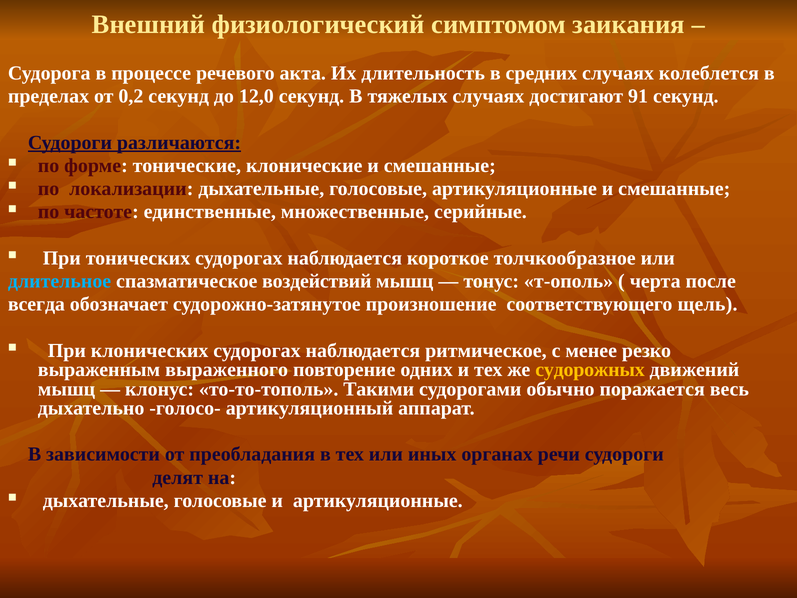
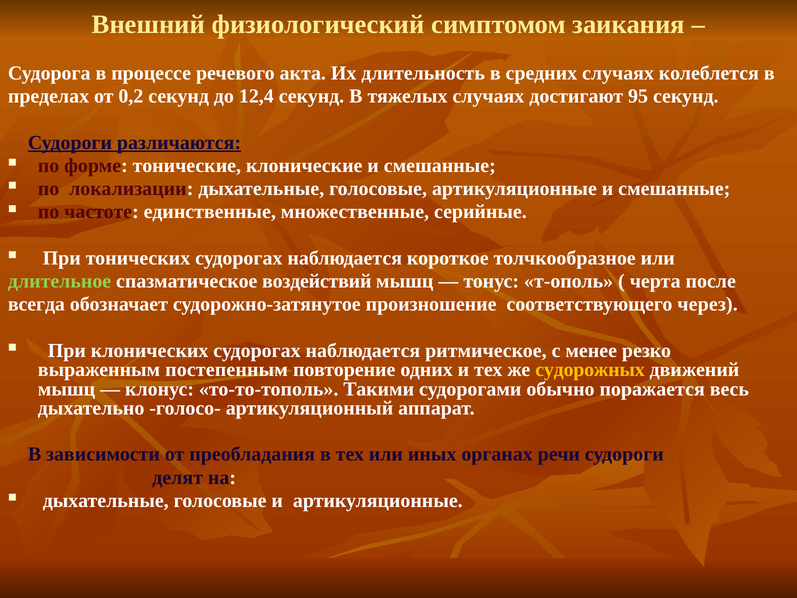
12,0: 12,0 -> 12,4 (256, 96)
91: 91 -> 95 (638, 96)
длительное colour: light blue -> light green (60, 281)
щель: щель -> через (708, 304)
выраженного: выраженного -> постепенным (227, 370)
